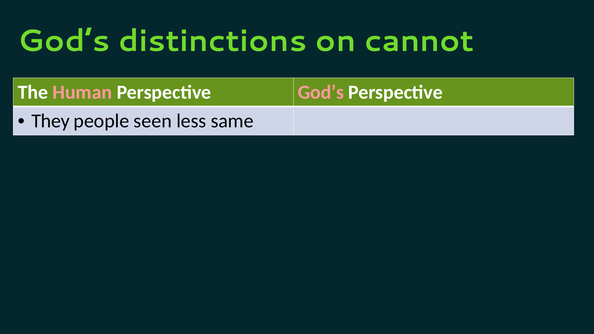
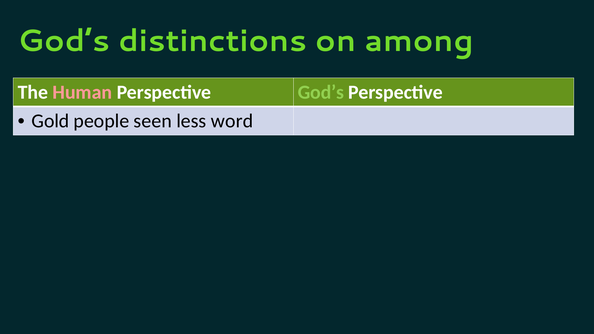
cannot: cannot -> among (419, 41)
God’s colour: pink -> light green (321, 92)
They: They -> Gold (50, 121)
same: same -> word (232, 121)
